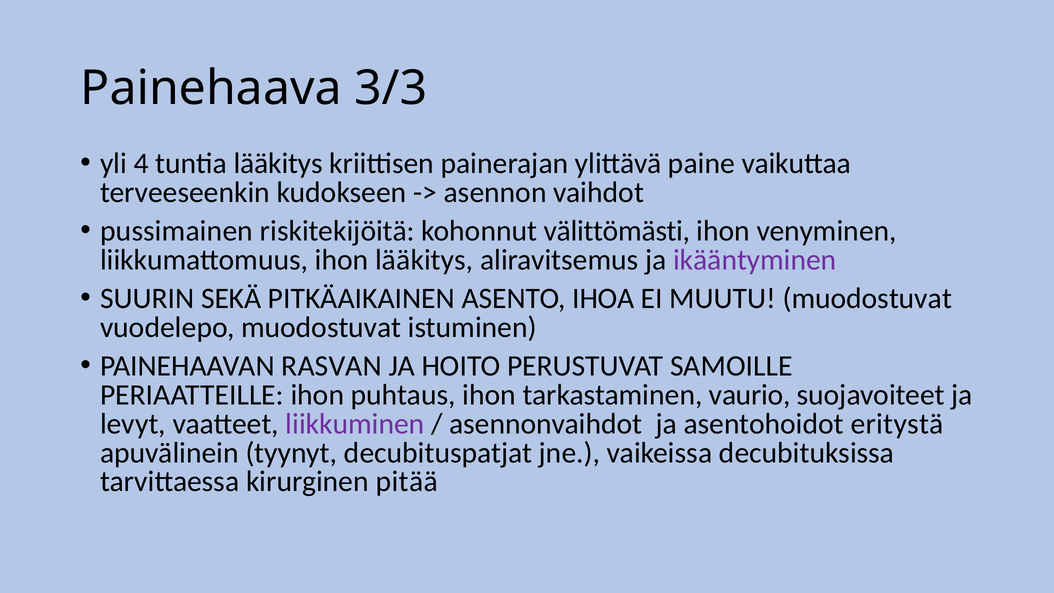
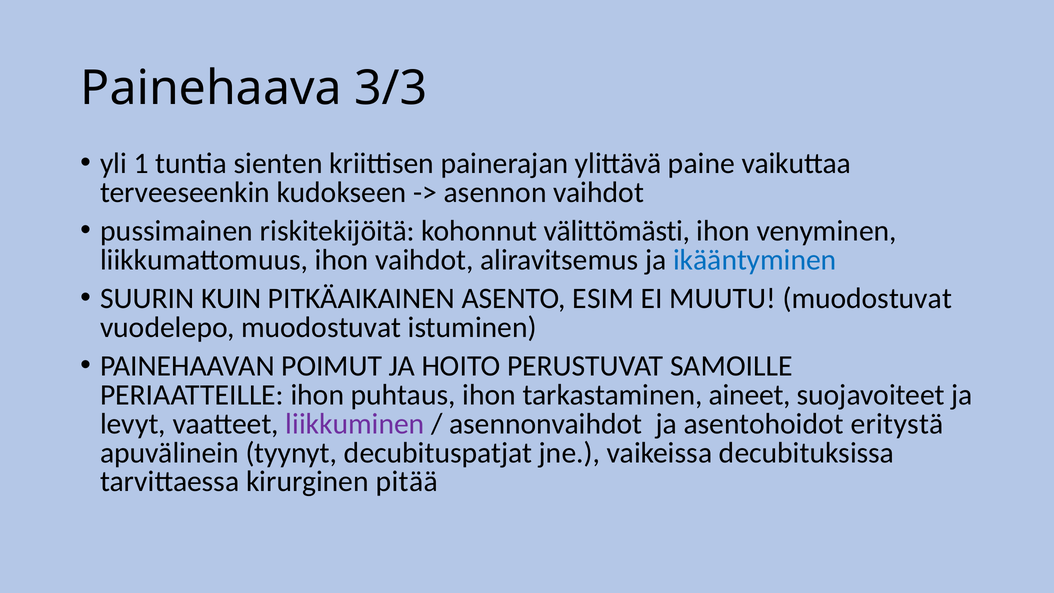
4: 4 -> 1 (141, 163)
tuntia lääkitys: lääkitys -> sienten (278, 163)
ihon lääkitys: lääkitys -> vaihdot (424, 260)
ikääntyminen colour: purple -> blue (755, 260)
SEKÄ: SEKÄ -> KUIN (231, 299)
IHOA: IHOA -> ESIM (603, 299)
RASVAN: RASVAN -> POIMUT (332, 366)
vaurio: vaurio -> aineet (750, 395)
